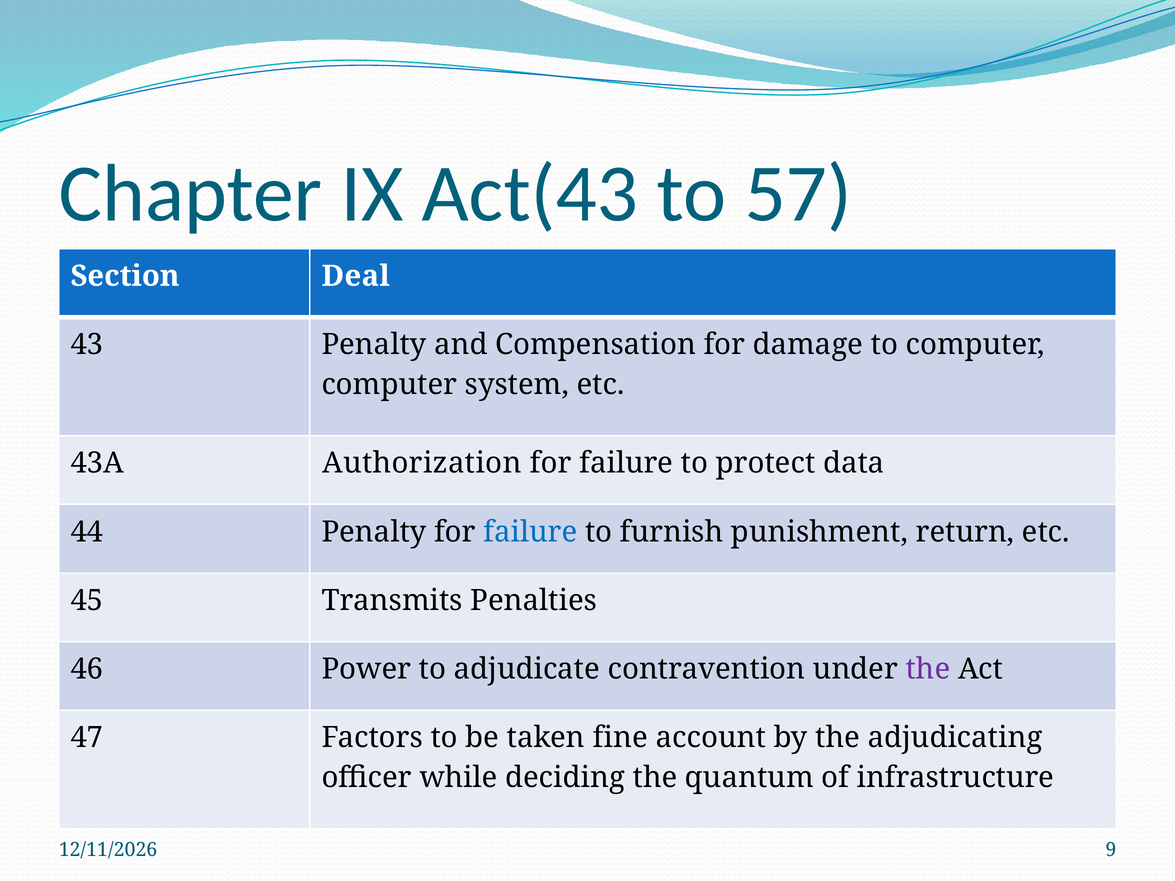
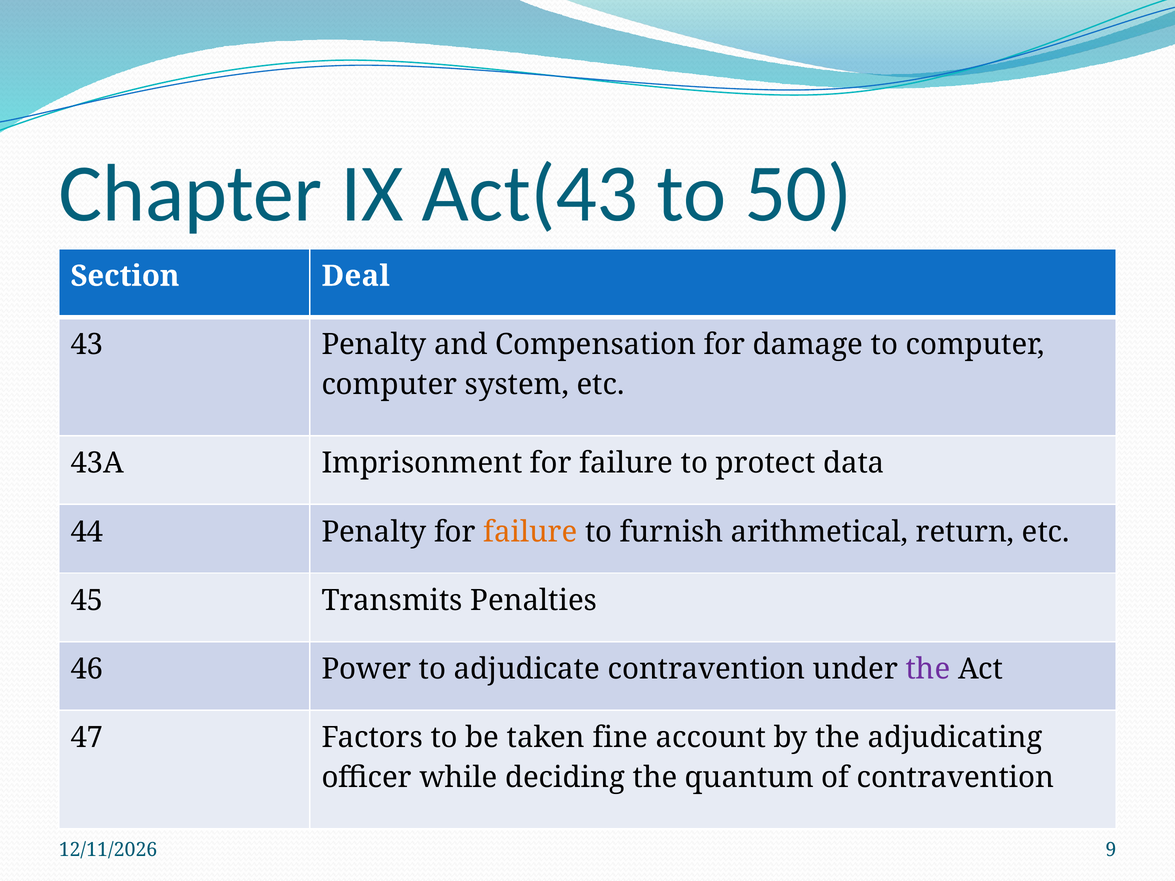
57: 57 -> 50 (798, 194)
Authorization: Authorization -> Imprisonment (422, 463)
failure colour: blue -> orange (530, 532)
punishment: punishment -> arithmetical (820, 532)
of infrastructure: infrastructure -> contravention (955, 778)
